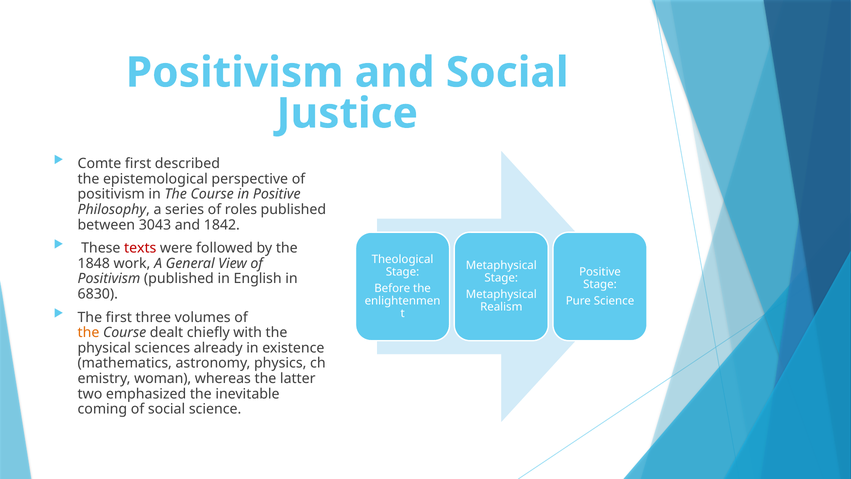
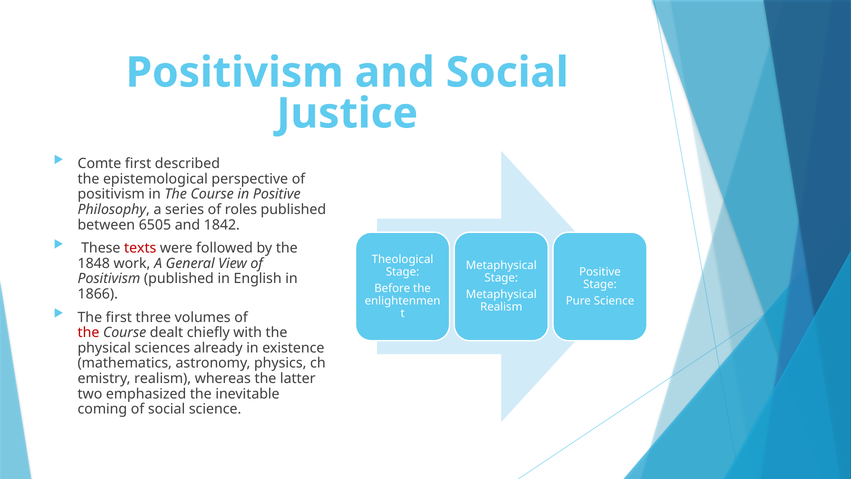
3043: 3043 -> 6505 (155, 225)
6830: 6830 -> 1866 (98, 294)
the colour: orange -> red (89, 332)
woman: woman -> realism (163, 378)
